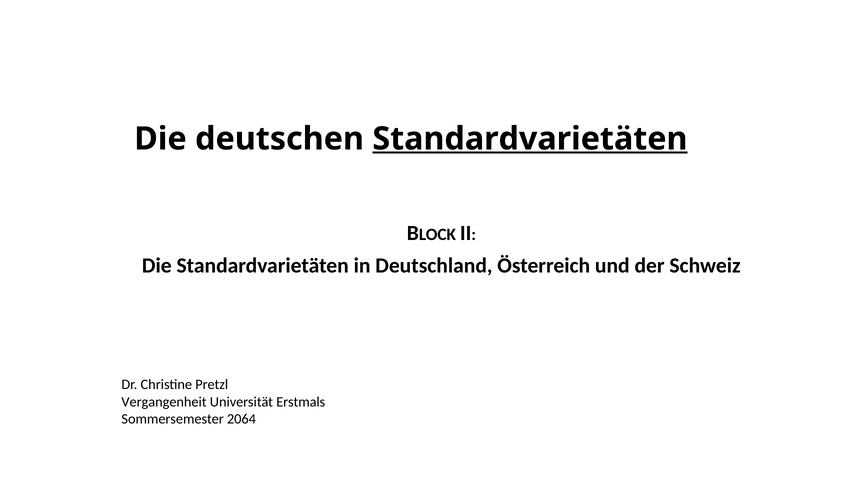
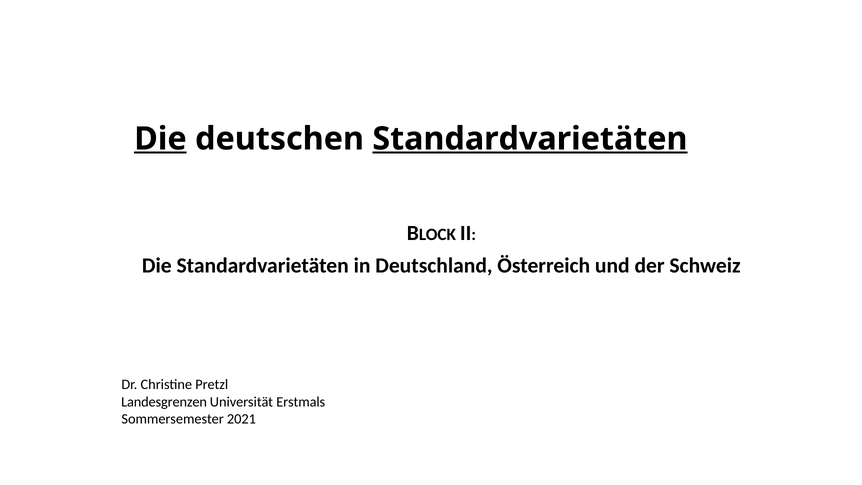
Die underline: none -> present (160, 139)
Vergangenheit: Vergangenheit -> Landesgrenzen (164, 402)
2064: 2064 -> 2021 (241, 419)
